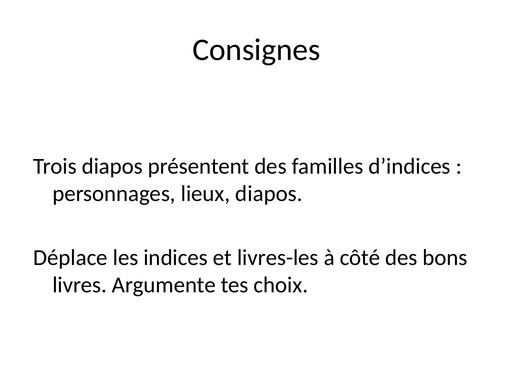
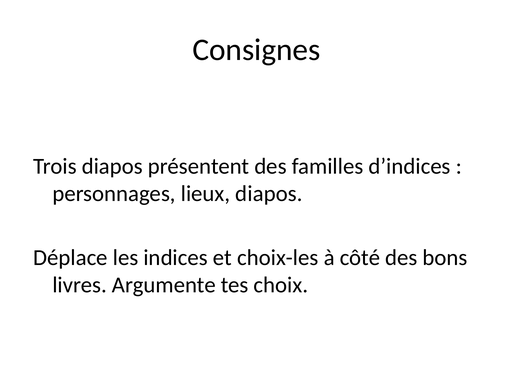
livres-les: livres-les -> choix-les (278, 257)
